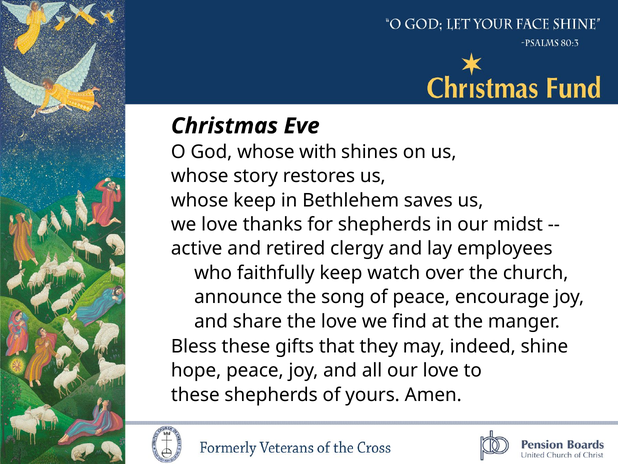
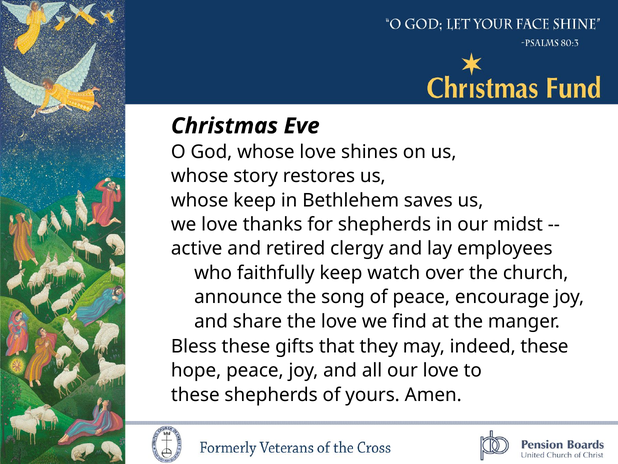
whose with: with -> love (318, 152)
indeed shine: shine -> these (544, 346)
